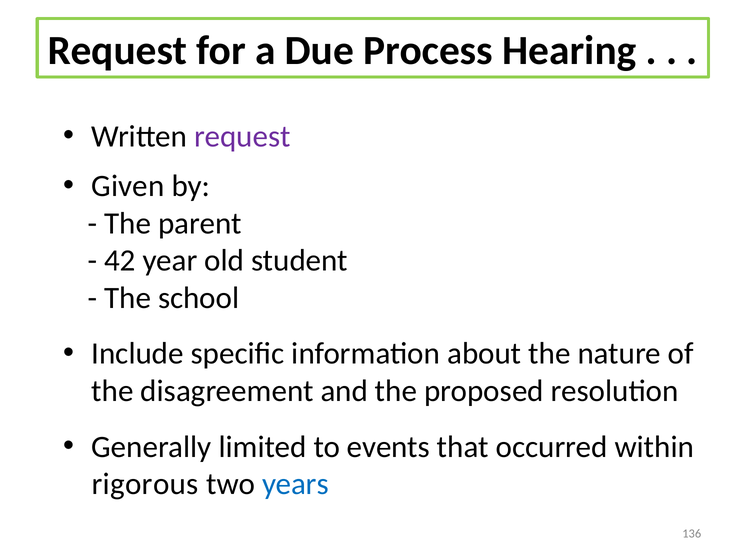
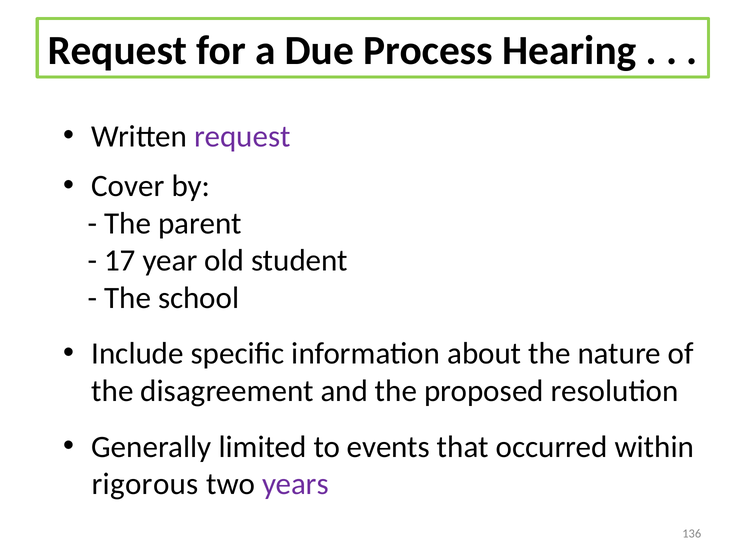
Given: Given -> Cover (128, 186)
42: 42 -> 17 (120, 261)
years colour: blue -> purple (295, 485)
